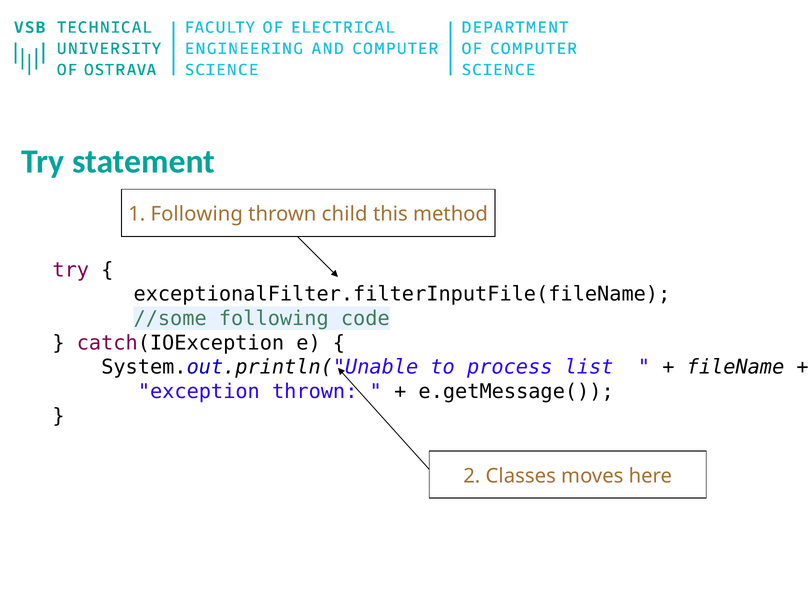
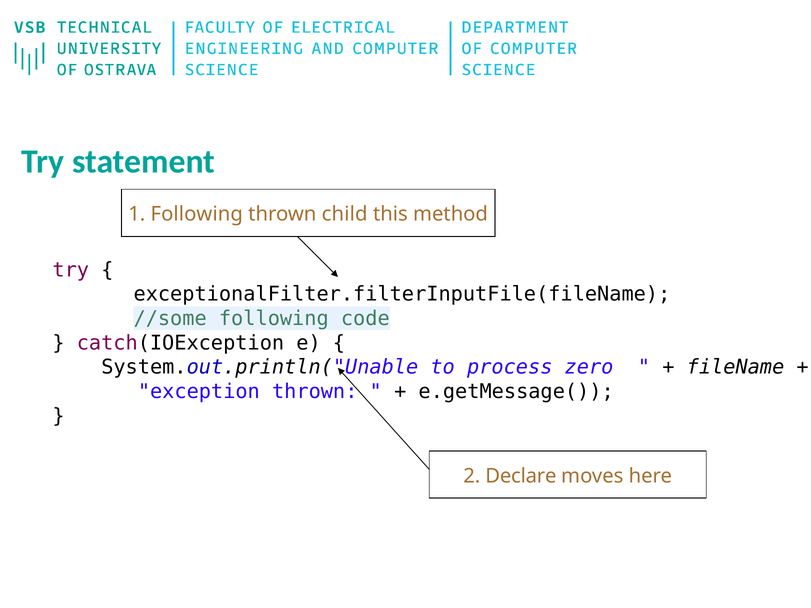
list: list -> zero (589, 367)
Classes: Classes -> Declare (521, 476)
